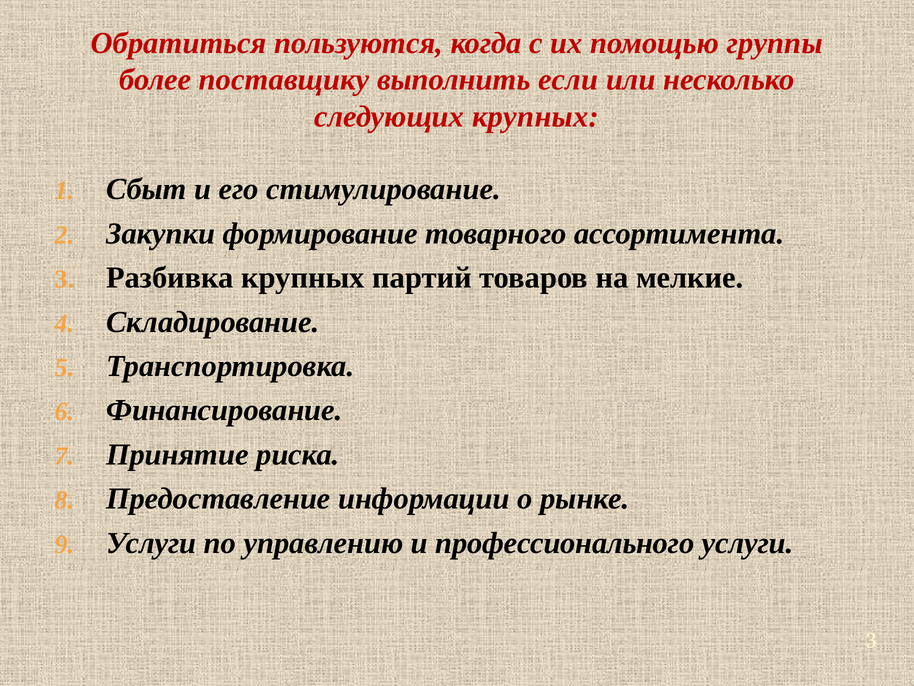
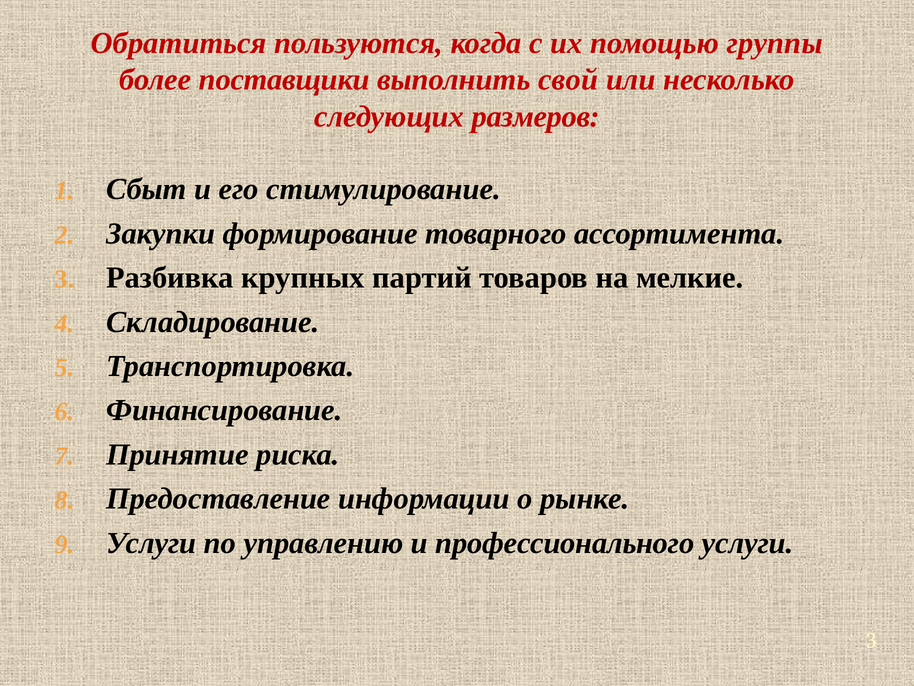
поставщику: поставщику -> поставщики (284, 80)
если: если -> свой (568, 80)
следующих крупных: крупных -> размеров (536, 116)
